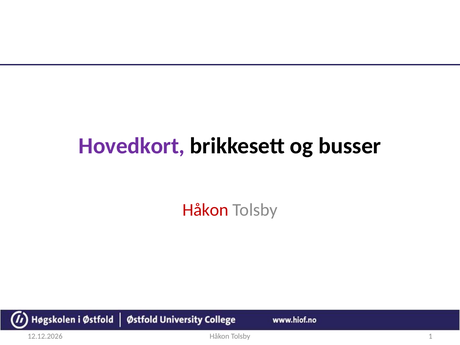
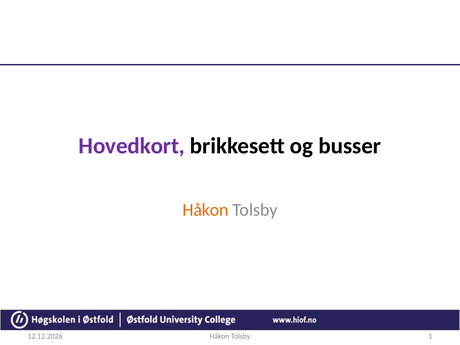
Håkon colour: red -> orange (206, 210)
